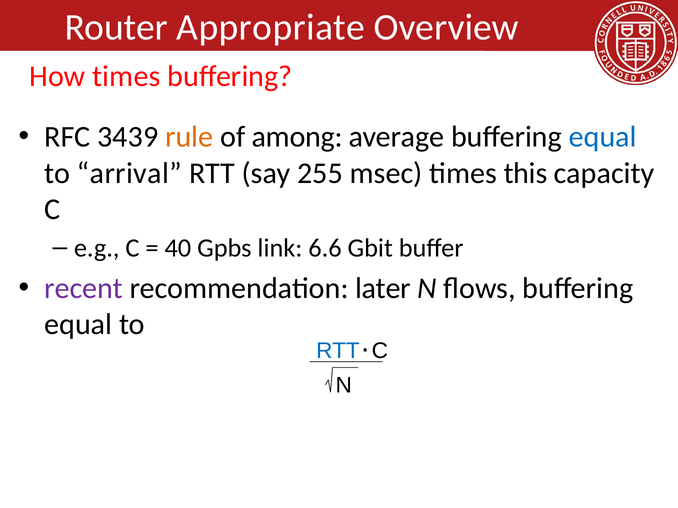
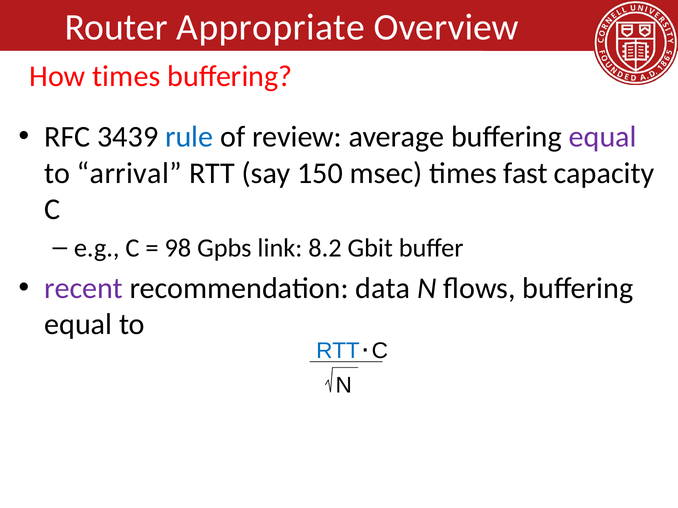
rule colour: orange -> blue (189, 137)
among: among -> review (297, 137)
equal colour: blue -> purple (603, 137)
255: 255 -> 150 (320, 173)
this: this -> fast (526, 173)
40: 40 -> 98 (178, 248)
6.6: 6.6 -> 8.2 (325, 248)
later: later -> data (383, 289)
